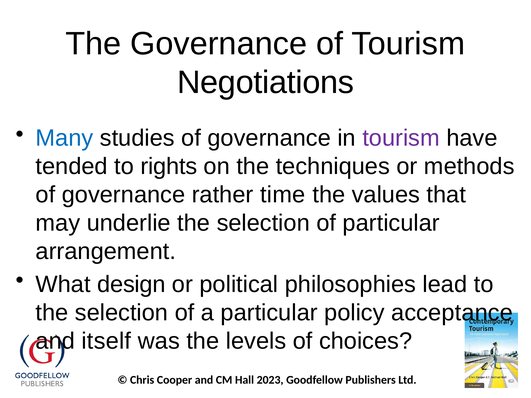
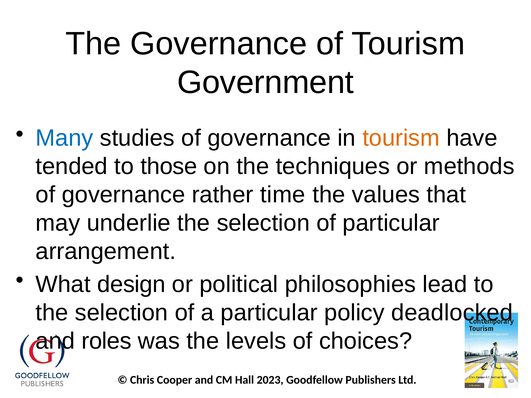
Negotiations: Negotiations -> Government (266, 83)
tourism colour: purple -> orange (401, 138)
rights: rights -> those (169, 166)
acceptance: acceptance -> deadlocked (452, 313)
itself: itself -> roles (107, 341)
